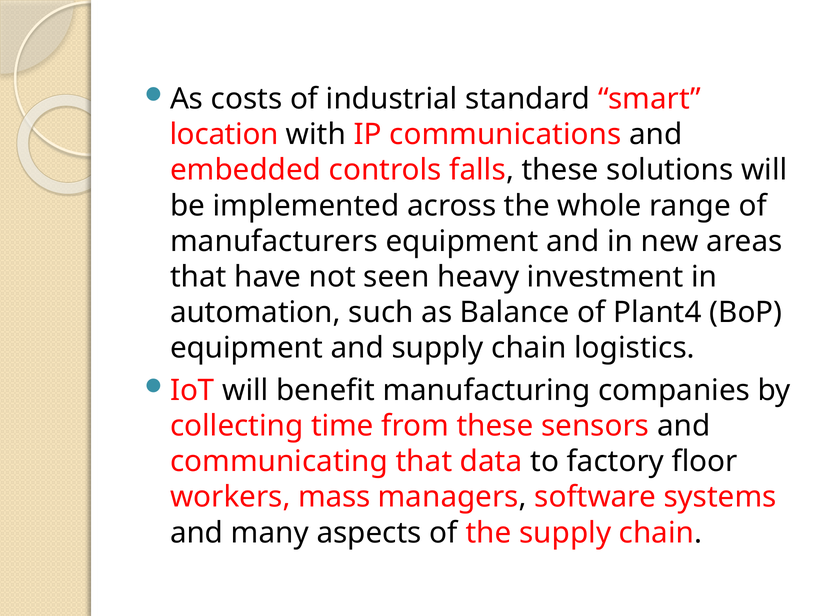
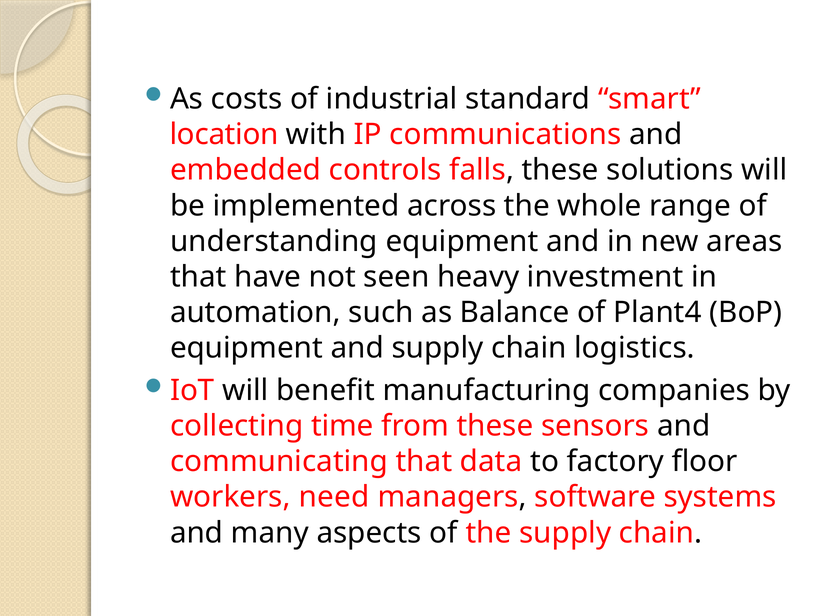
manufacturers: manufacturers -> understanding (274, 242)
mass: mass -> need (334, 498)
